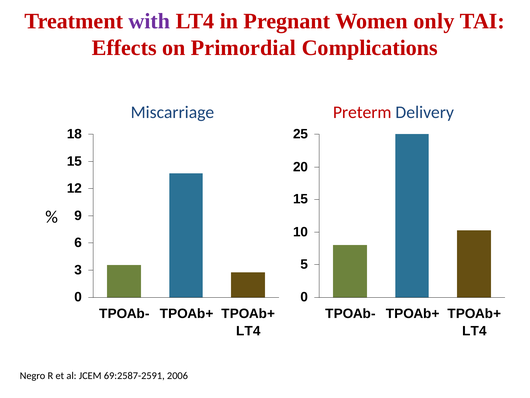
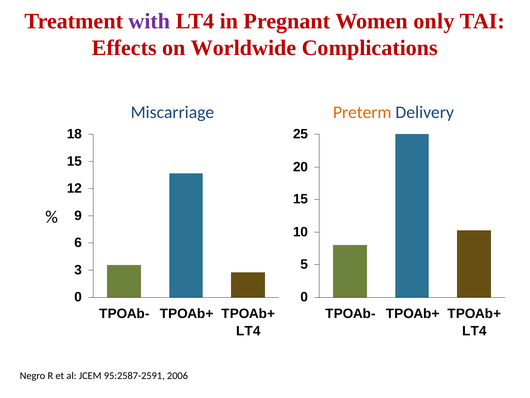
Primordial: Primordial -> Worldwide (244, 48)
Preterm colour: red -> orange (362, 112)
69:2587-2591: 69:2587-2591 -> 95:2587-2591 (134, 375)
